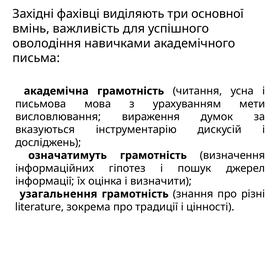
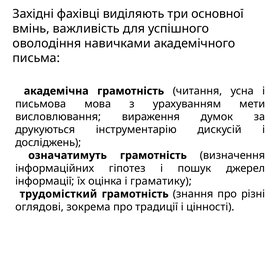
вказуються: вказуються -> друкуються (45, 130)
визначити: визначити -> граматику (161, 181)
узагальнення: узагальнення -> трудомісткий (58, 194)
literature: literature -> оглядові (39, 207)
